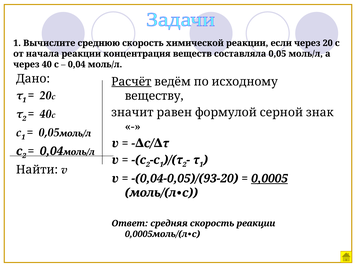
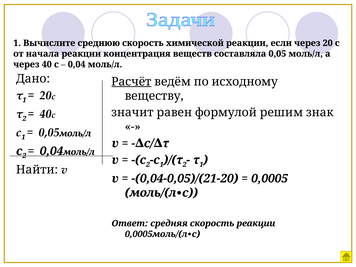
серной: серной -> решим (281, 112)
-(0,04-0,05)/(93-20: -(0,04-0,05)/(93-20 -> -(0,04-0,05)/(21-20 (185, 178)
0,0005 underline: present -> none (269, 178)
